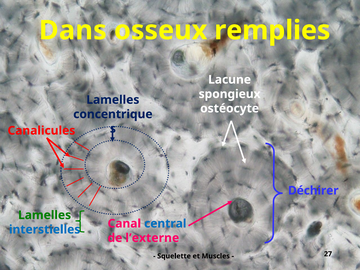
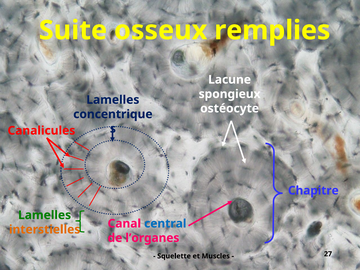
Dans: Dans -> Suite (73, 30)
Déchirer: Déchirer -> Chapitre (313, 191)
interstielles colour: blue -> orange (45, 230)
l’externe: l’externe -> l’organes (152, 238)
